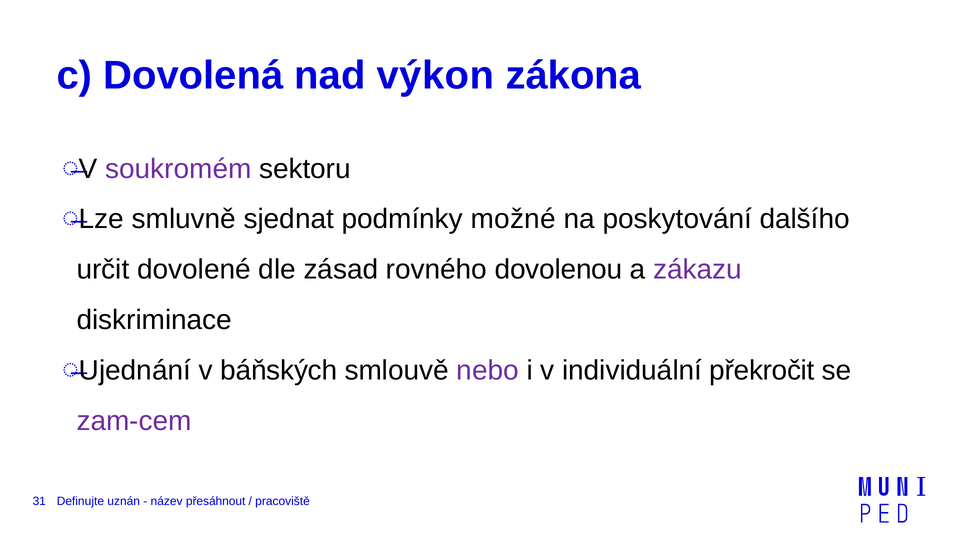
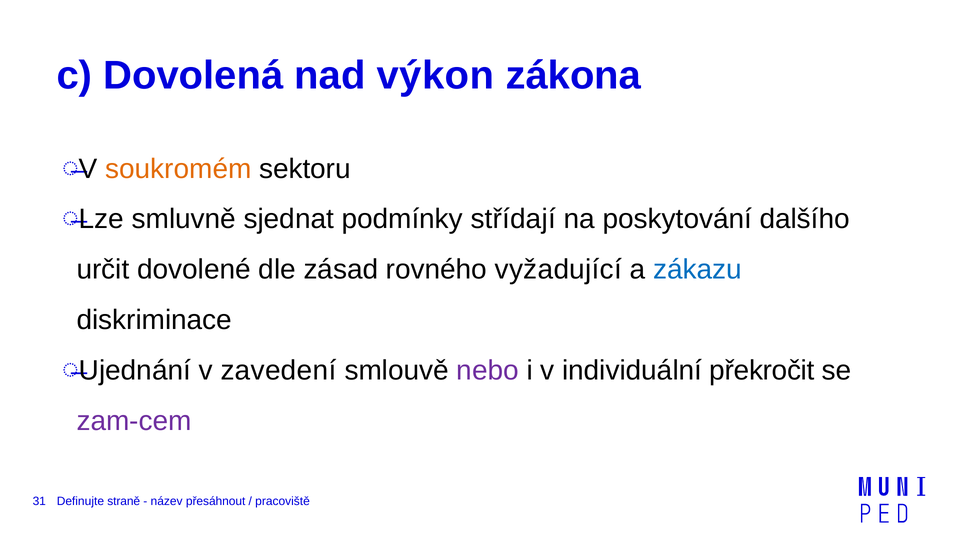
soukromém colour: purple -> orange (178, 169)
možné: možné -> střídají (513, 219)
dovolenou: dovolenou -> vyžadující (558, 270)
zákazu colour: purple -> blue (698, 270)
báňských: báňských -> zavedení (279, 371)
uznán: uznán -> straně (124, 502)
